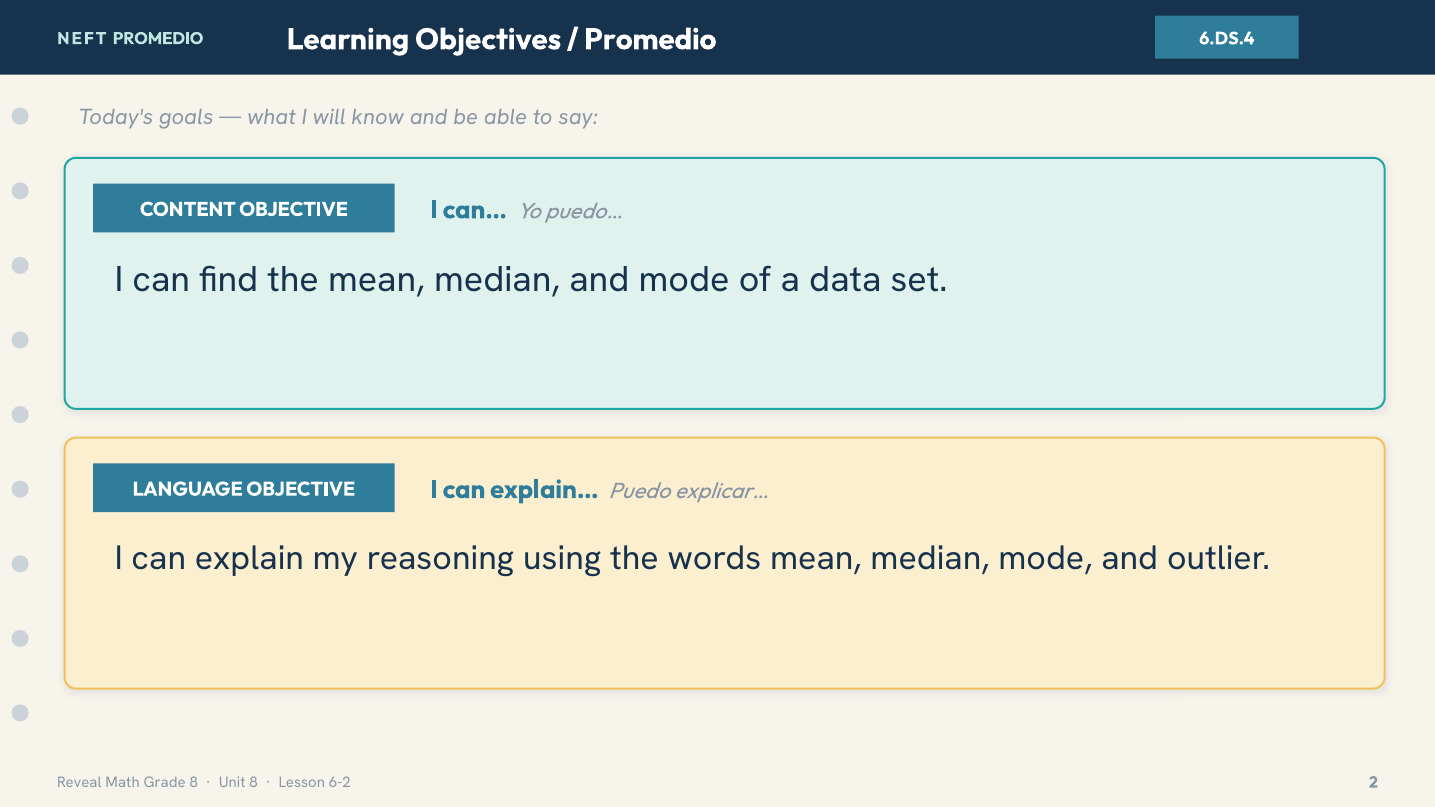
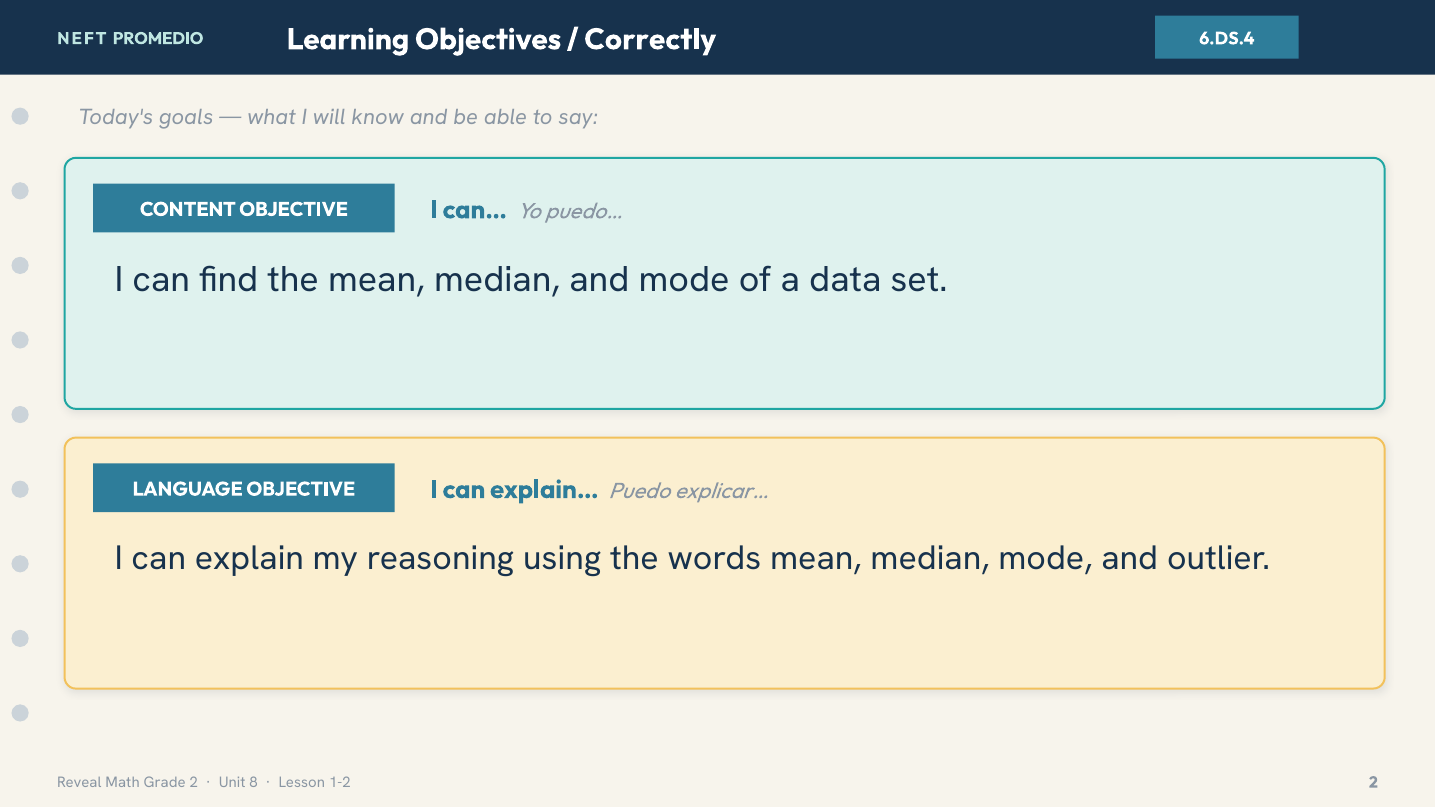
Promedio: Promedio -> Correctly (650, 39)
Grade 8: 8 -> 2 (194, 782)
6-2: 6-2 -> 1-2 (340, 782)
